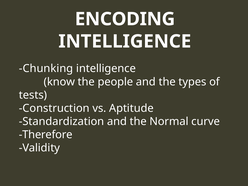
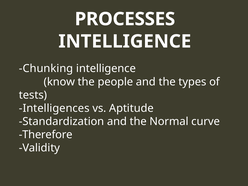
ENCODING: ENCODING -> PROCESSES (125, 19)
Construction: Construction -> Intelligences (54, 108)
